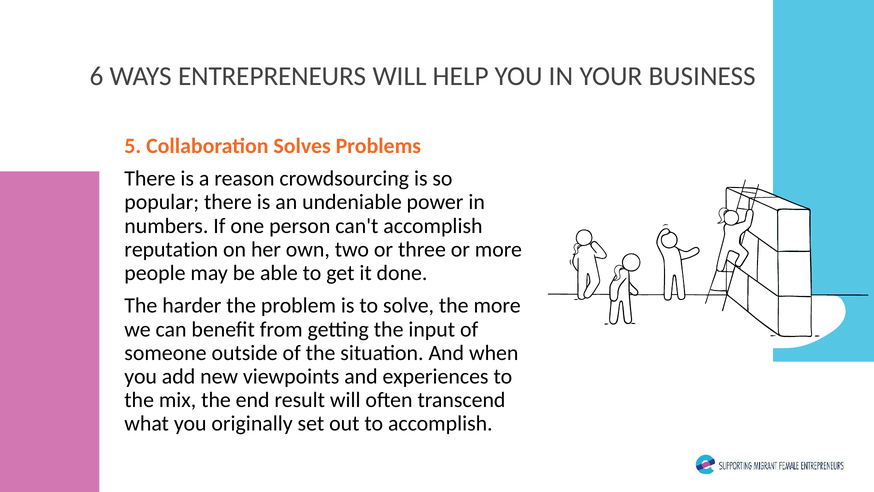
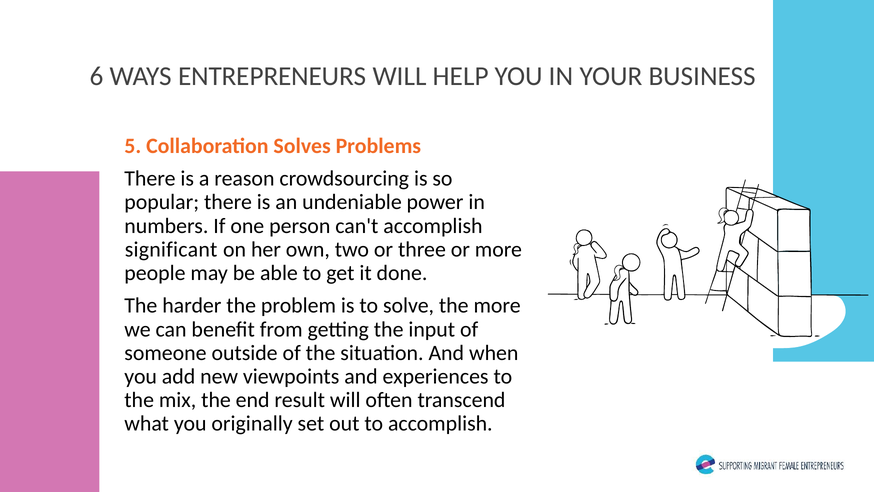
reputation: reputation -> significant (171, 249)
